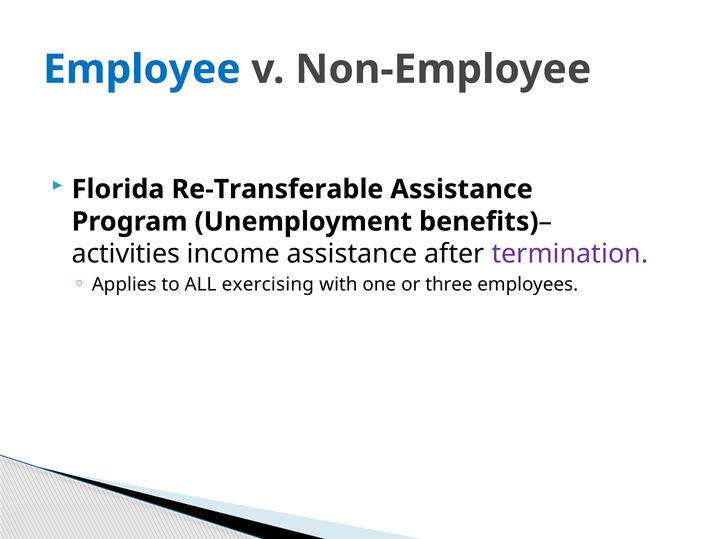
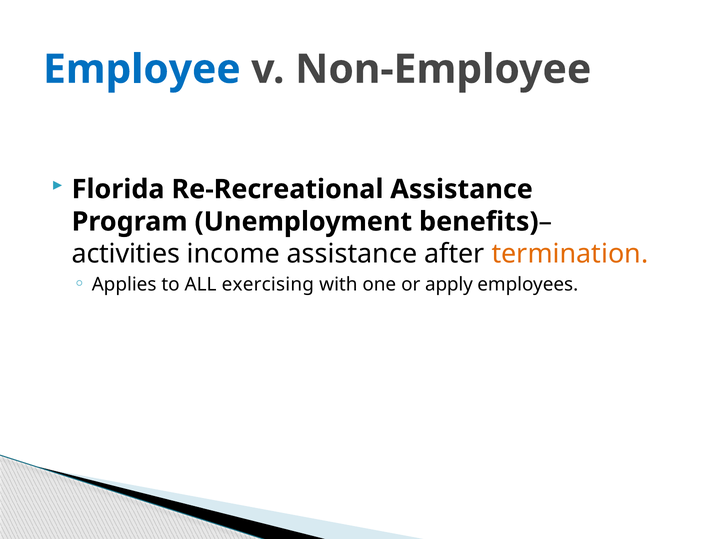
Re-Transferable: Re-Transferable -> Re-Recreational (277, 189)
termination colour: purple -> orange (570, 254)
three: three -> apply (449, 284)
